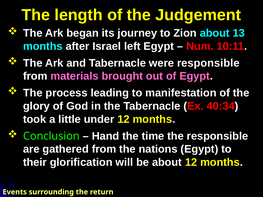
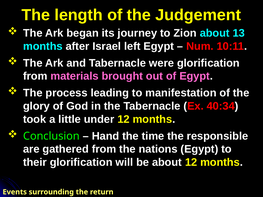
were responsible: responsible -> glorification (208, 63)
